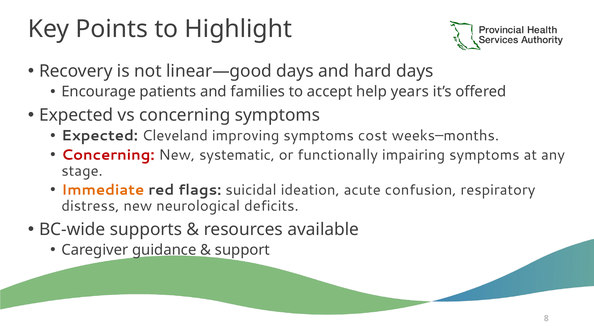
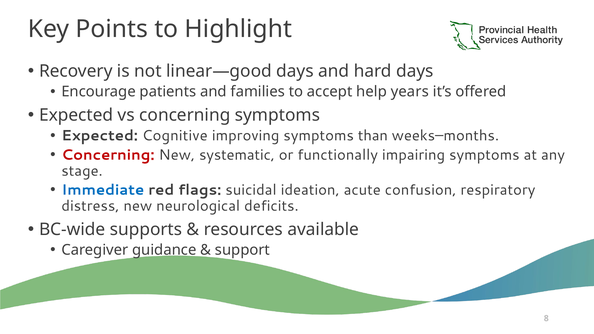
Cleveland: Cleveland -> Cognitive (175, 136)
cost: cost -> than (373, 136)
Immediate colour: orange -> blue (103, 190)
